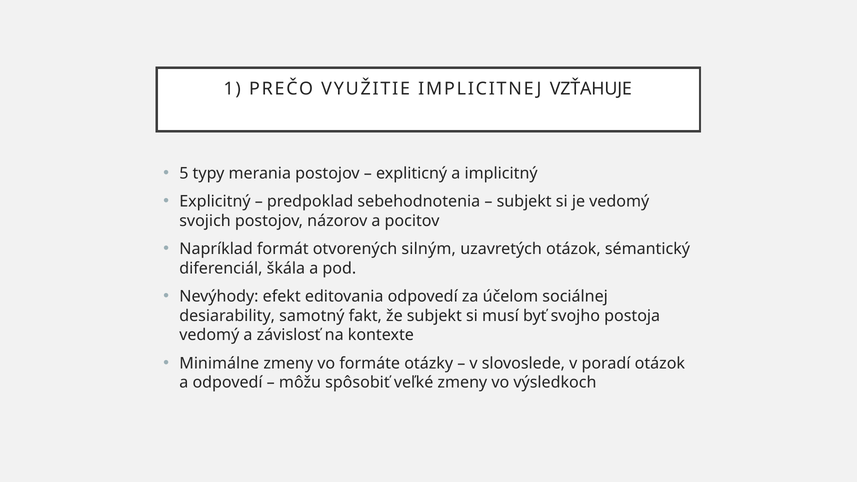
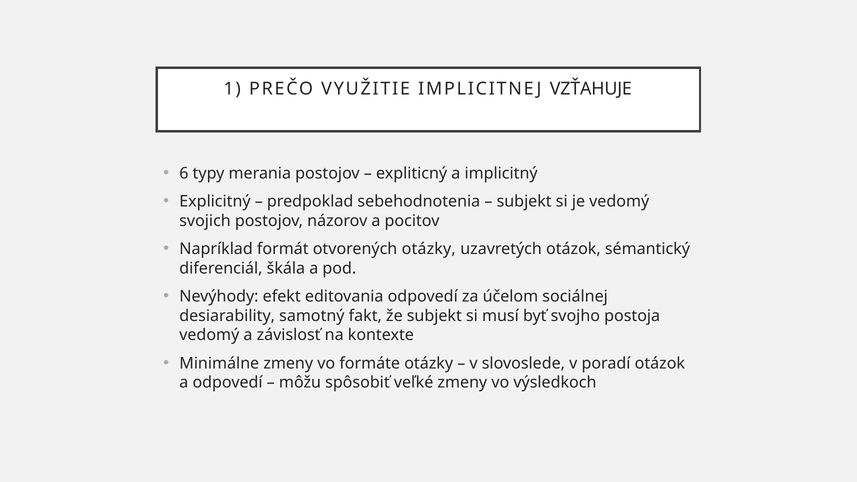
5: 5 -> 6 (184, 173)
otvorených silným: silným -> otázky (429, 249)
